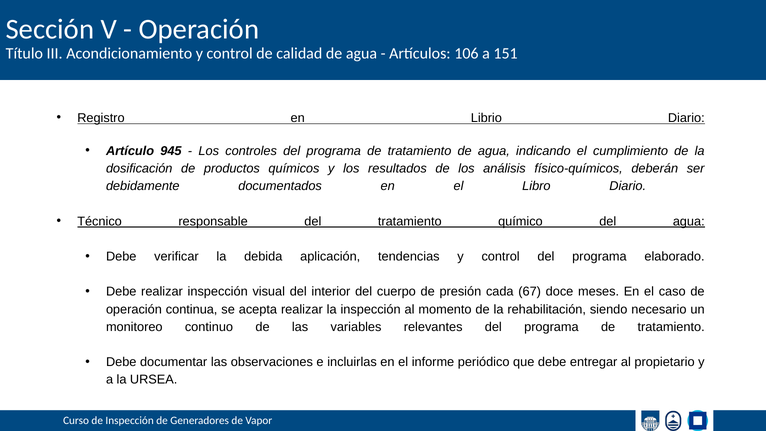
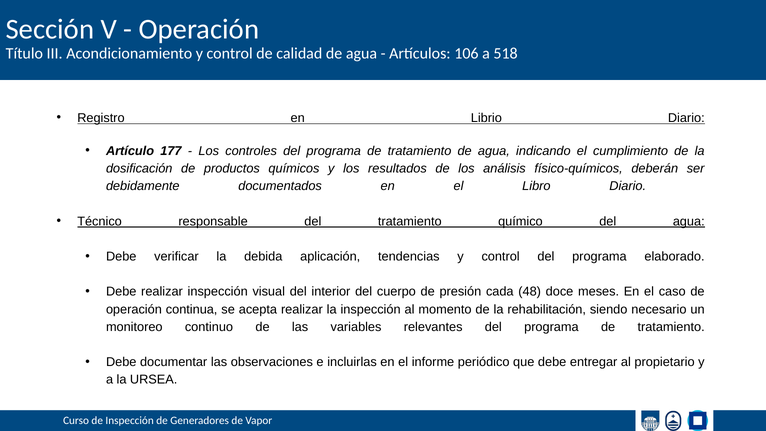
151: 151 -> 518 (506, 54)
945: 945 -> 177 (171, 151)
67: 67 -> 48 (530, 292)
